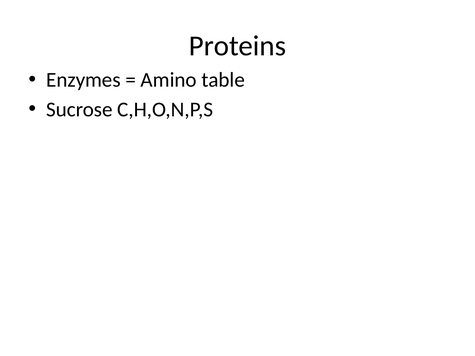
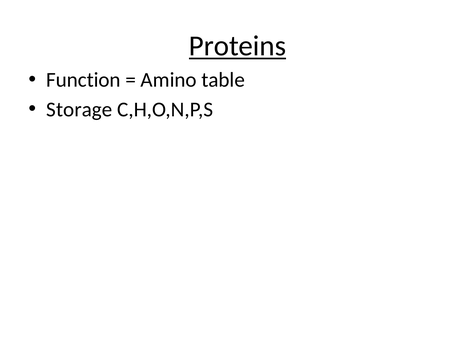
Proteins underline: none -> present (237, 46)
Enzymes: Enzymes -> Function (83, 80)
Sucrose: Sucrose -> Storage (79, 109)
